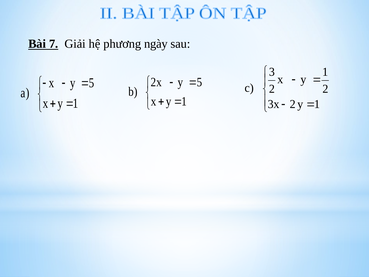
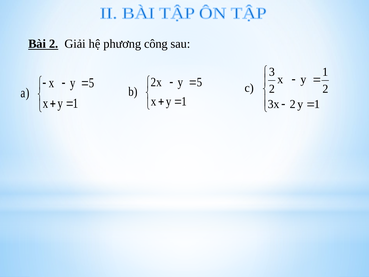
Bài 7: 7 -> 2 (54, 44)
ngày: ngày -> công (156, 44)
